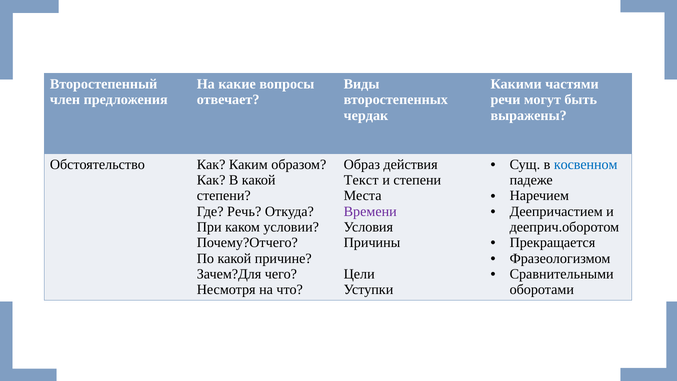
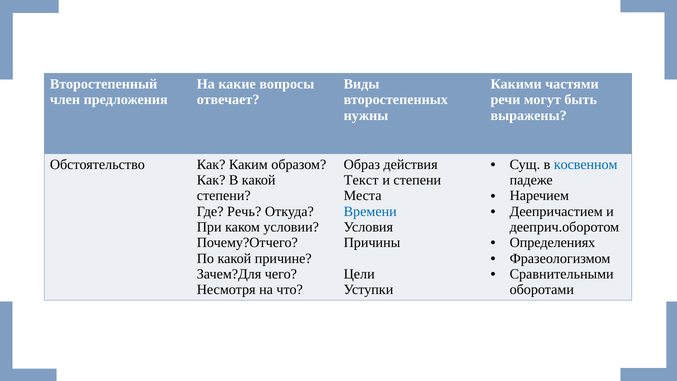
чердак: чердак -> нужны (366, 115)
Времени colour: purple -> blue (370, 211)
Прекращается: Прекращается -> Определениях (552, 243)
